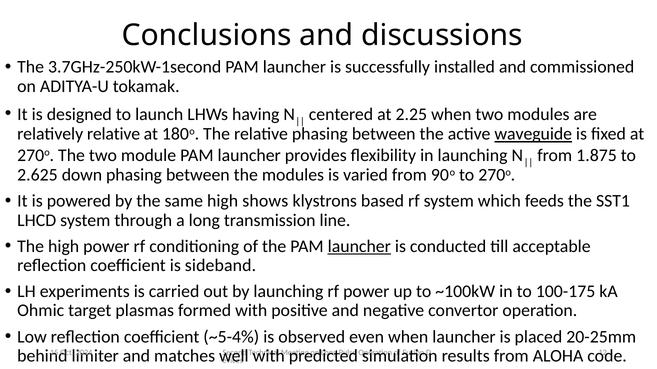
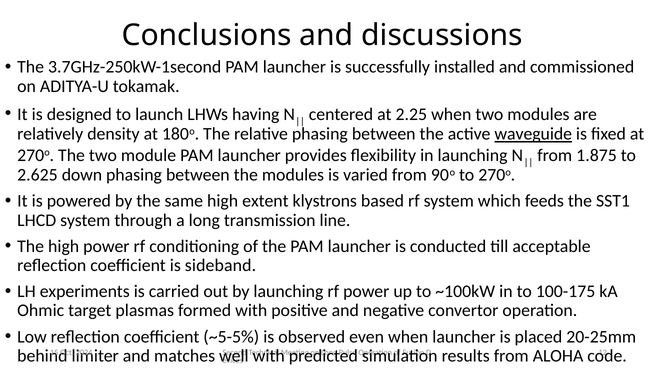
relatively relative: relative -> density (113, 134)
shows: shows -> extent (265, 201)
launcher underline: present -> none (359, 247)
~5-4%: ~5-4% -> ~5-5% (231, 337)
